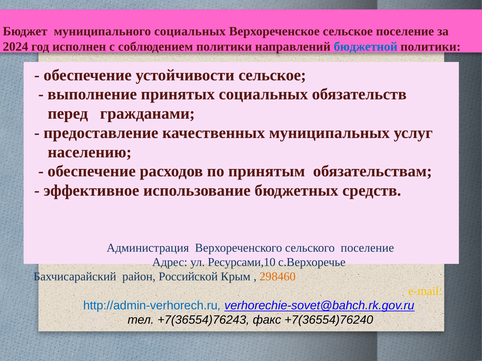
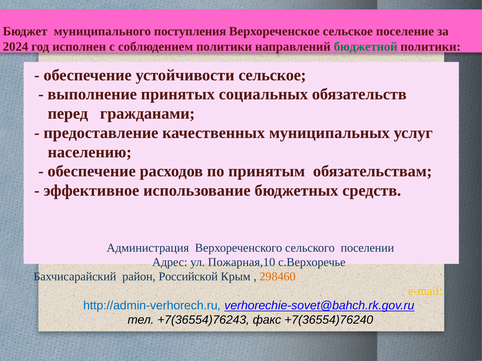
муниципального социальных: социальных -> поступления (190, 32)
бюджетной colour: blue -> green (366, 47)
сельского поселение: поселение -> поселении (367, 248)
Ресурсами,10: Ресурсами,10 -> Пожарная,10 (242, 263)
